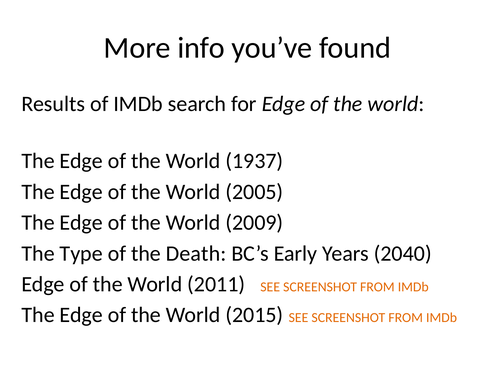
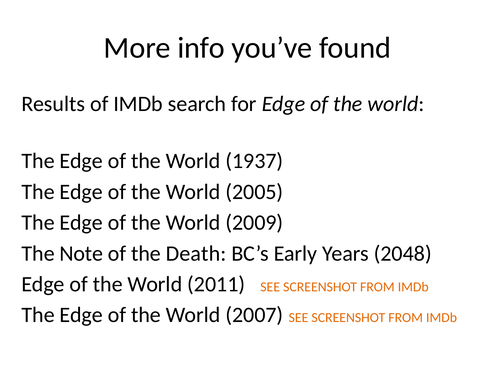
Type: Type -> Note (81, 254)
2040: 2040 -> 2048 (403, 254)
2015: 2015 -> 2007 (254, 315)
